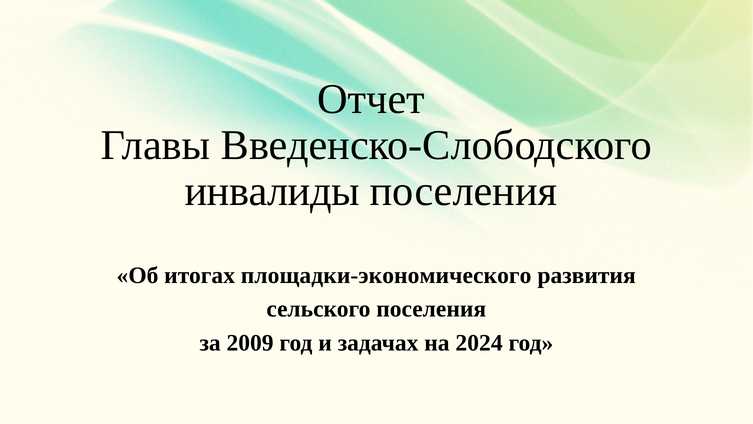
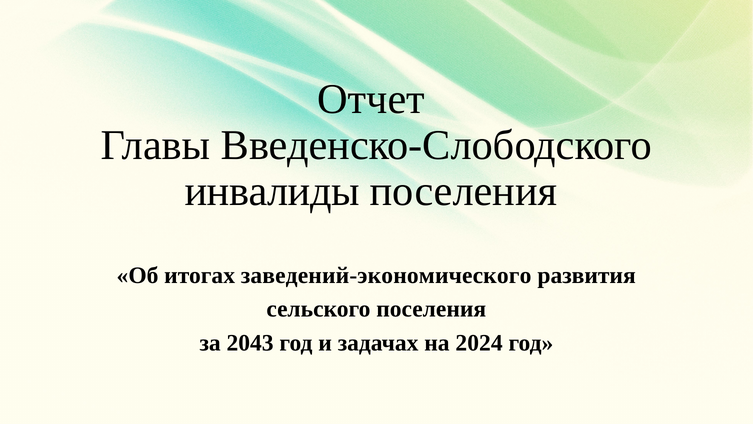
площадки-экономического: площадки-экономического -> заведений-экономического (386, 275)
2009: 2009 -> 2043 (250, 343)
